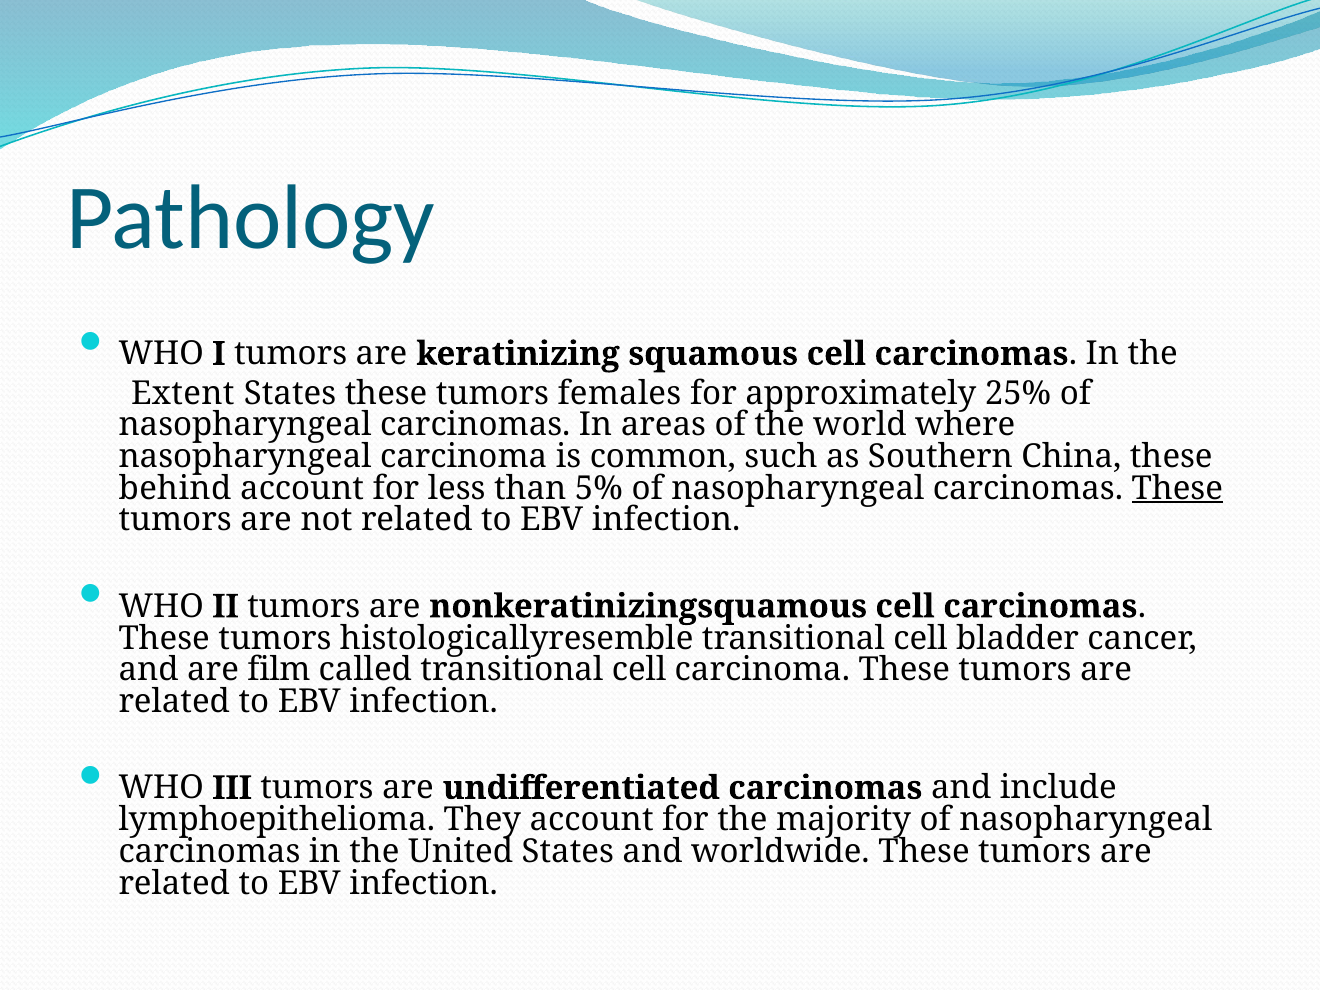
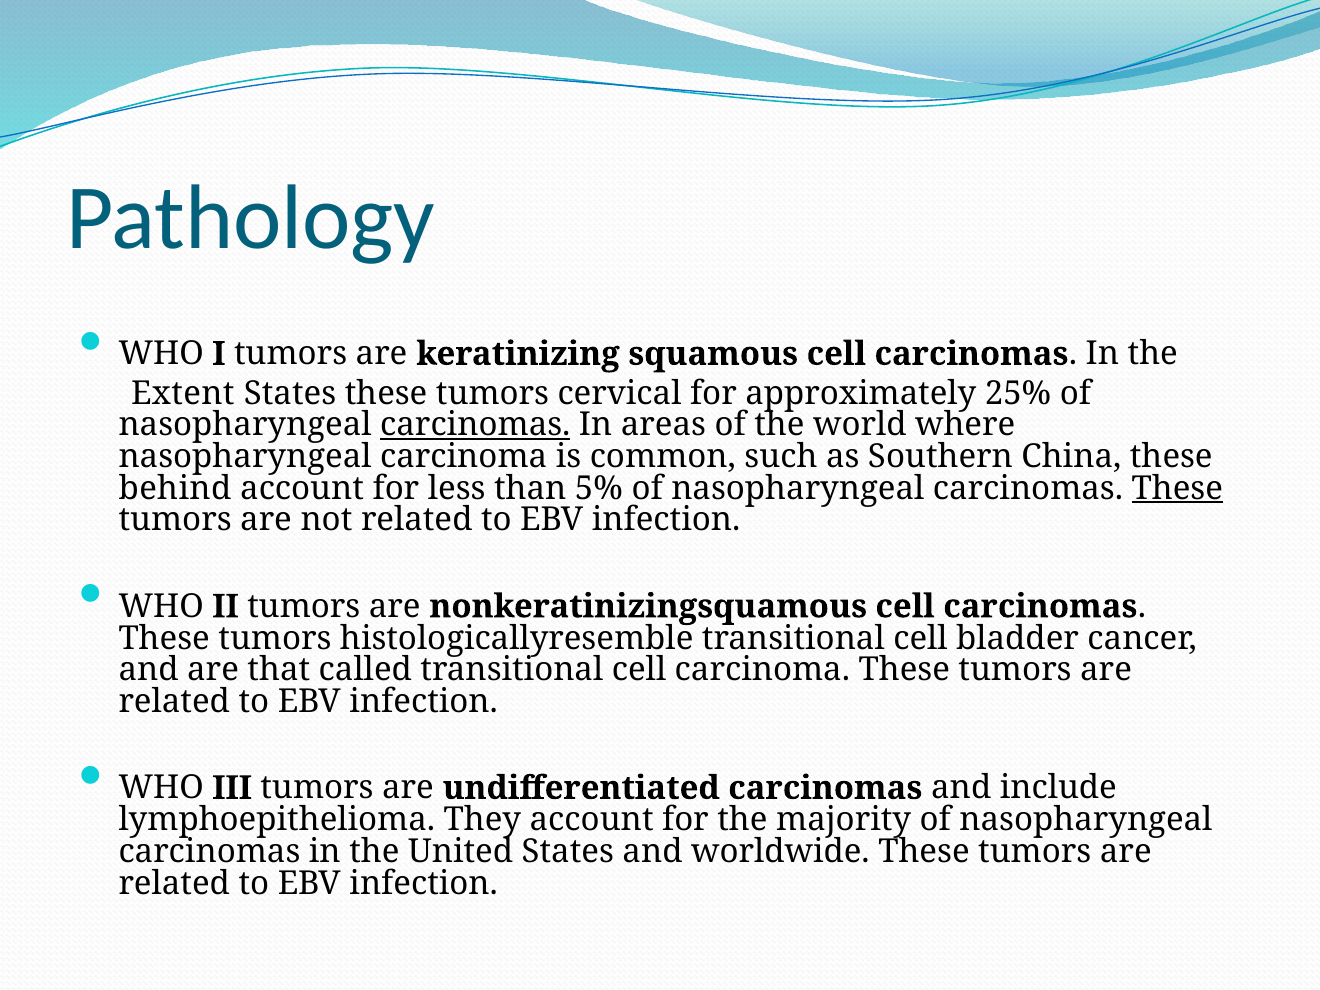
females: females -> cervical (619, 393)
carcinomas underline: none -> present (475, 425)
film: film -> that (279, 670)
